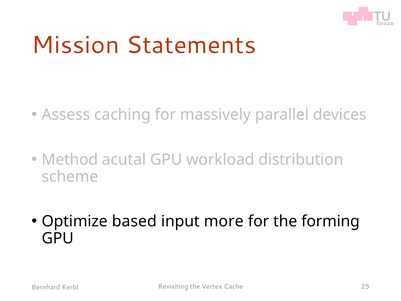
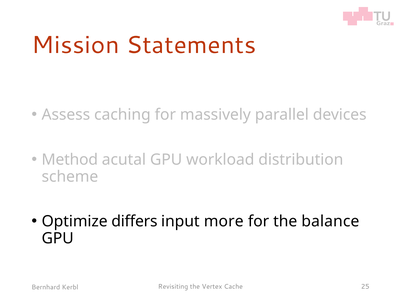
based: based -> differs (134, 221)
forming: forming -> balance (330, 221)
